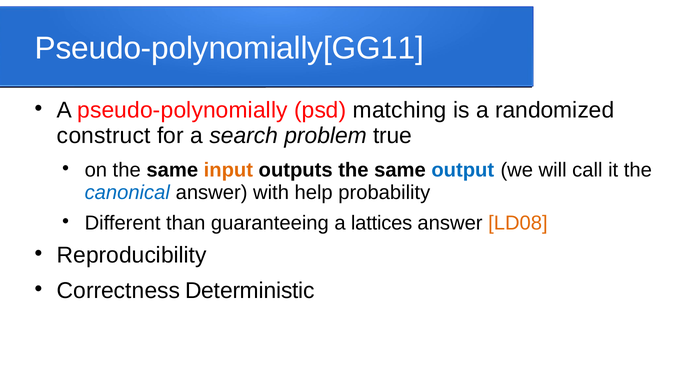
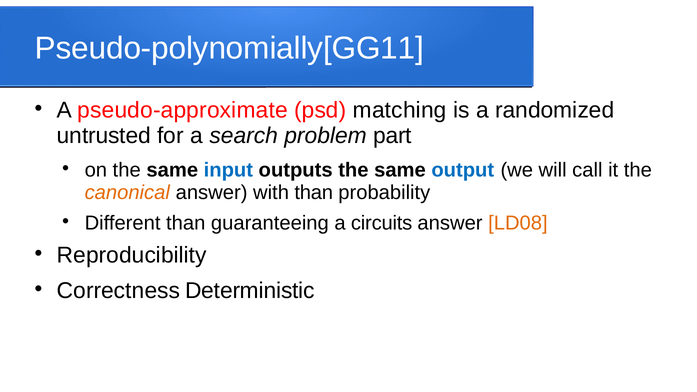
pseudo-polynomially: pseudo-polynomially -> pseudo-approximate (183, 110)
construct: construct -> untrusted (104, 136)
true: true -> part (392, 136)
input colour: orange -> blue (228, 170)
canonical colour: blue -> orange (127, 192)
with help: help -> than (314, 192)
lattices: lattices -> circuits (382, 223)
